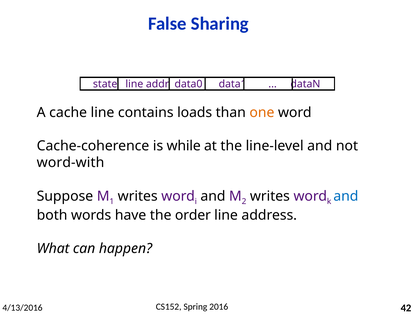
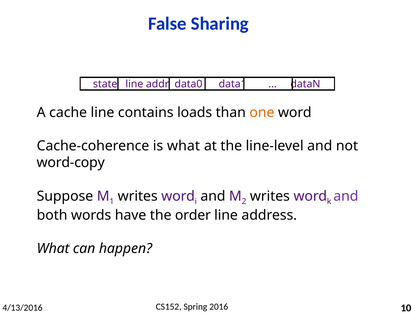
is while: while -> what (184, 146)
word-with: word-with -> word-copy (71, 163)
and colour: blue -> purple (346, 196)
42: 42 -> 10 (406, 308)
